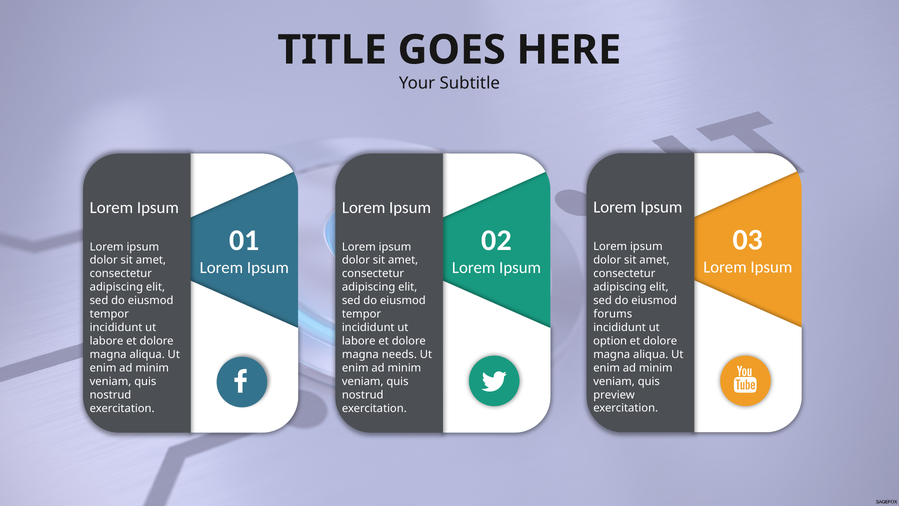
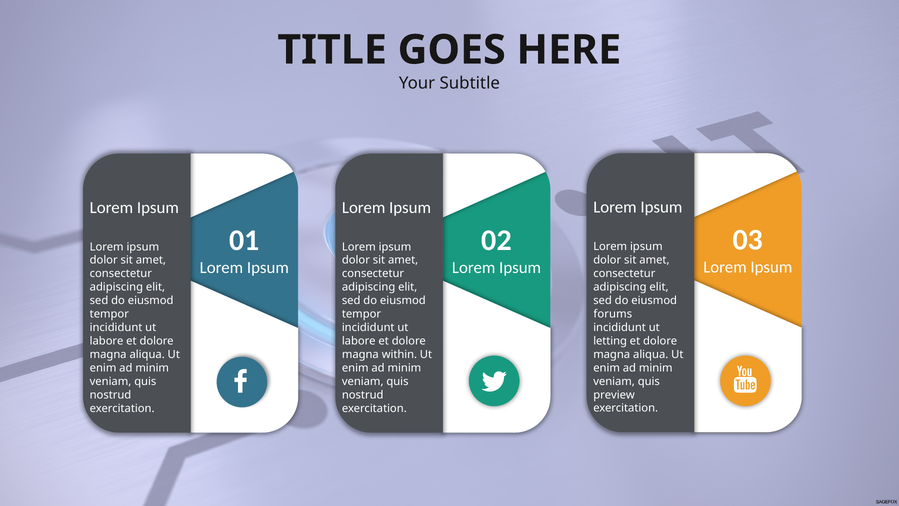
option: option -> letting (610, 341)
needs: needs -> within (399, 355)
